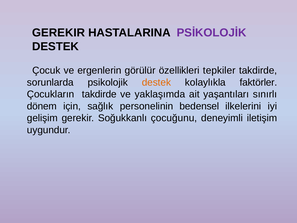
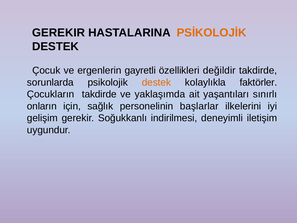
PSİKOLOJİK colour: purple -> orange (212, 33)
görülür: görülür -> gayretli (140, 70)
tepkiler: tepkiler -> değildir (219, 70)
dönem: dönem -> onların (42, 106)
bedensel: bedensel -> başlarlar (199, 106)
çocuğunu: çocuğunu -> indirilmesi (174, 118)
